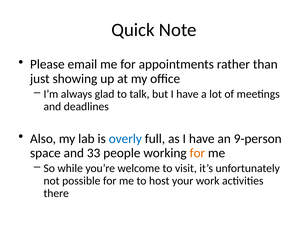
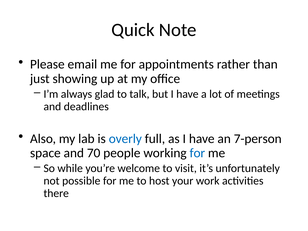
9-person: 9-person -> 7-person (258, 139)
33: 33 -> 70 (94, 153)
for colour: orange -> blue (197, 153)
